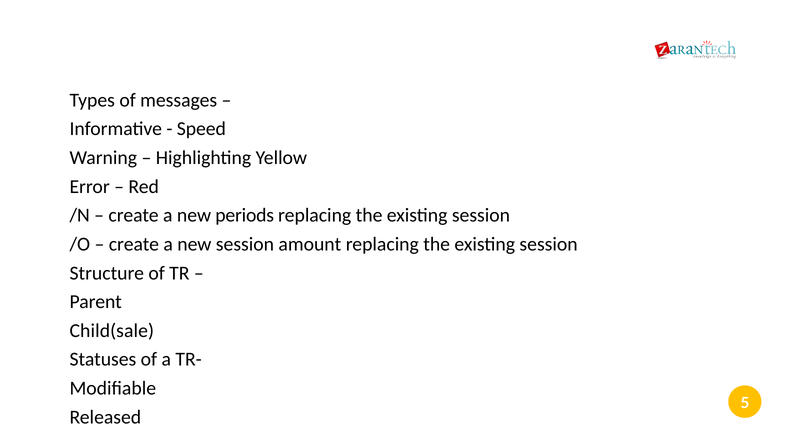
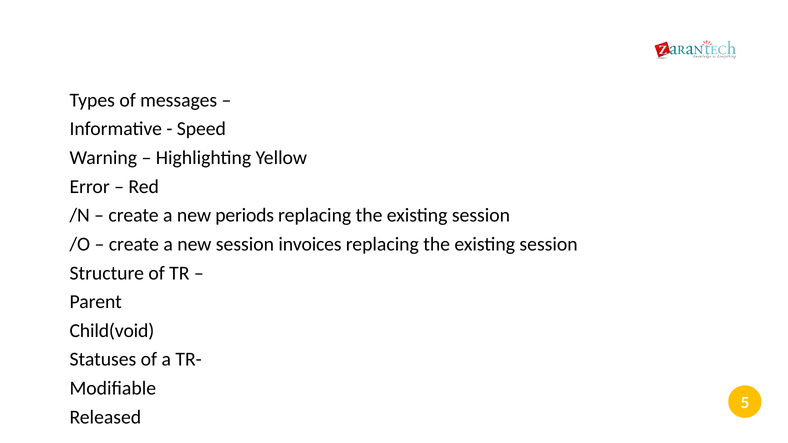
amount: amount -> invoices (310, 244)
Child(sale: Child(sale -> Child(void (112, 331)
